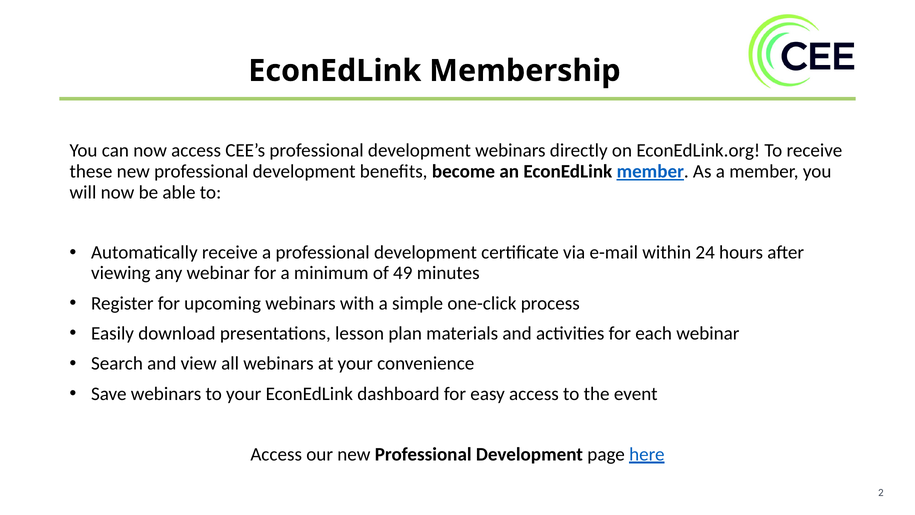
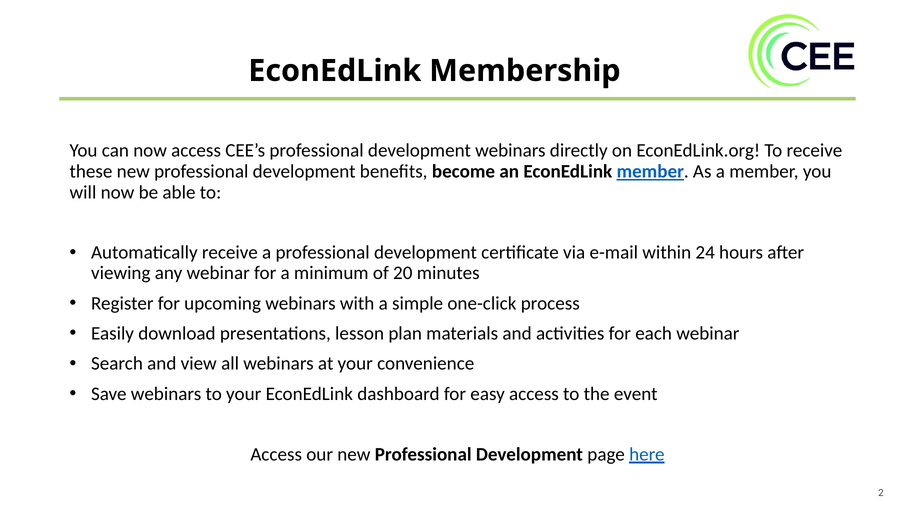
49: 49 -> 20 (403, 273)
